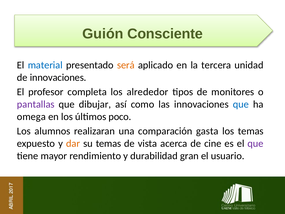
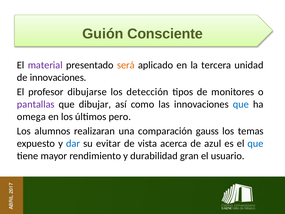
material colour: blue -> purple (45, 65)
completa: completa -> dibujarse (87, 92)
alrededor: alrededor -> detección (147, 92)
poco: poco -> pero (120, 117)
gasta: gasta -> gauss (207, 131)
dar colour: orange -> blue (73, 143)
su temas: temas -> evitar (108, 143)
cine: cine -> azul (213, 143)
que colour: purple -> blue (256, 143)
